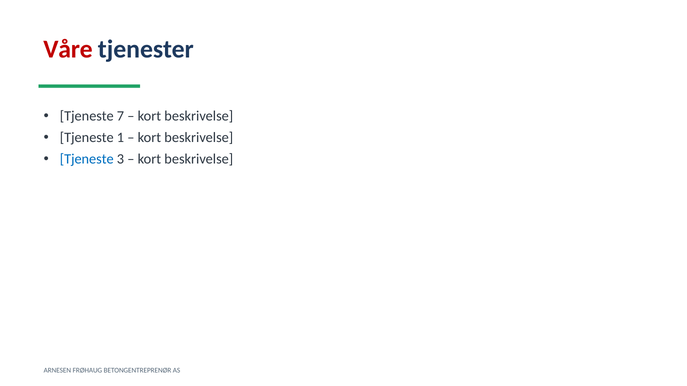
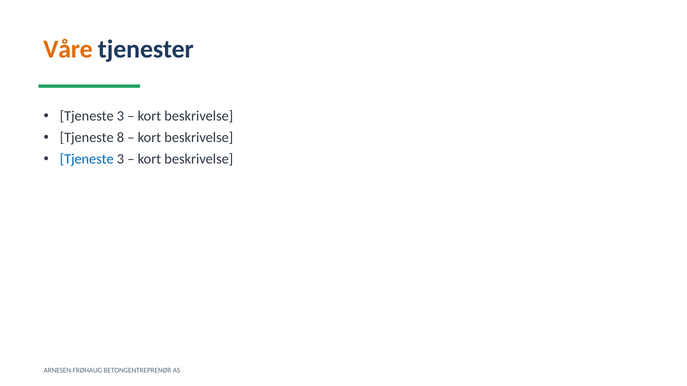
Våre colour: red -> orange (68, 49)
7: 7 -> 3 (120, 116)
1: 1 -> 8 (120, 138)
